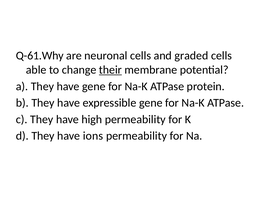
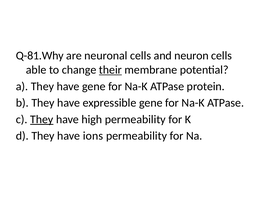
Q-61.Why: Q-61.Why -> Q-81.Why (40, 56)
graded: graded -> neuron (191, 56)
They underline: none -> present (42, 120)
